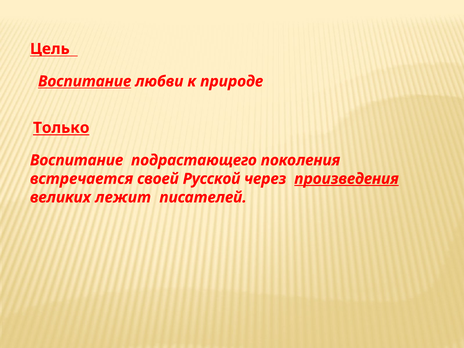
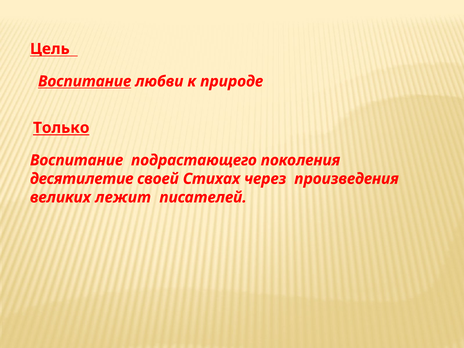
встречается: встречается -> десятилетие (82, 179)
Русской: Русской -> Стихах (211, 179)
произведения underline: present -> none (347, 179)
